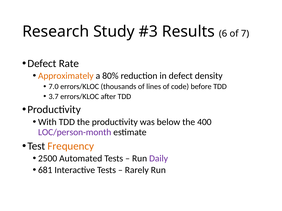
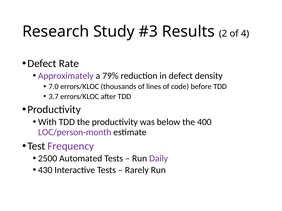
6: 6 -> 2 (223, 34)
7: 7 -> 4 (245, 34)
Approximately colour: orange -> purple (66, 76)
80%: 80% -> 79% (110, 76)
Frequency colour: orange -> purple (71, 146)
681: 681 -> 430 (45, 170)
